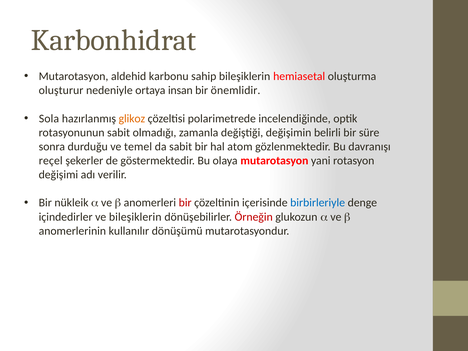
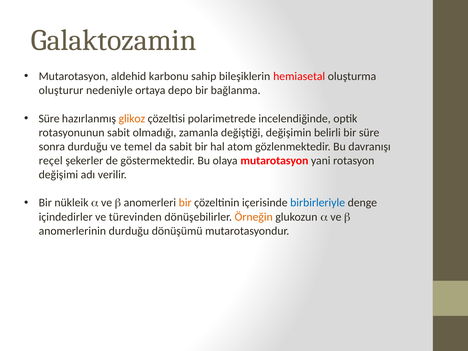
Karbonhidrat: Karbonhidrat -> Galaktozamin (114, 40)
insan: insan -> depo (180, 90)
önemlidir: önemlidir -> bağlanma (236, 90)
Sola: Sola -> Süre (49, 119)
bir colour: red -> orange (185, 203)
ve bileşiklerin: bileşiklerin -> türevinden (135, 217)
Örneğin colour: red -> orange (254, 217)
anomerlerinin kullanılır: kullanılır -> durduğu (129, 231)
